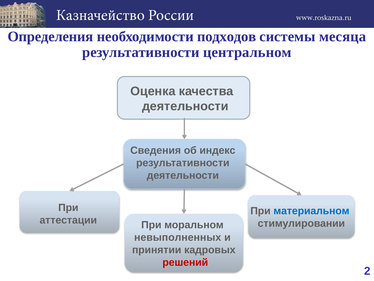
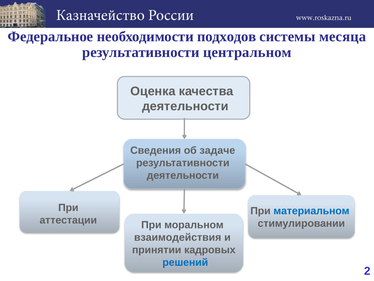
Определения: Определения -> Федеральное (50, 36)
индекс: индекс -> задаче (217, 150)
невыполненных: невыполненных -> взаимодействия (178, 237)
решений colour: red -> blue (185, 262)
